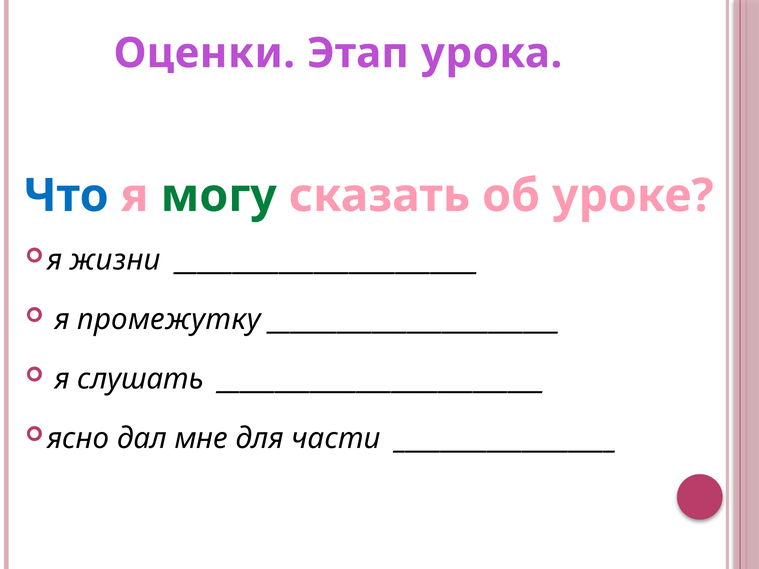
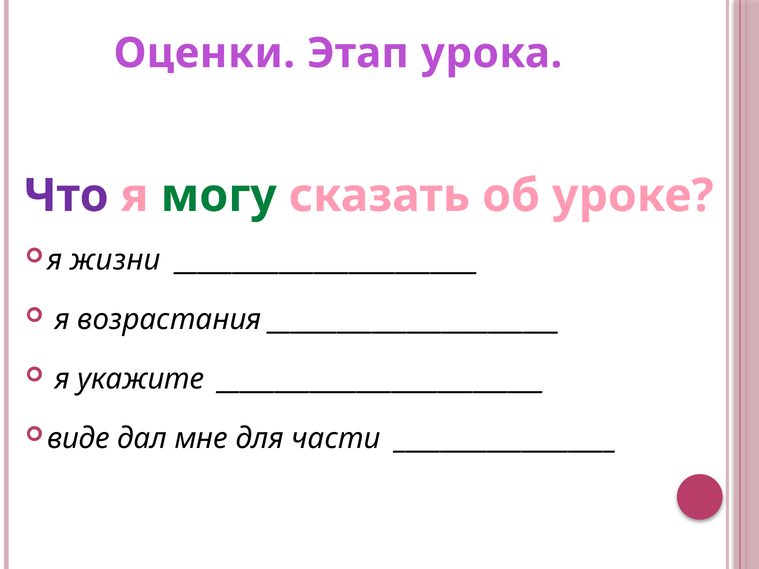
Что colour: blue -> purple (66, 196)
промежутку: промежутку -> возрастания (169, 320)
слушать: слушать -> укажите (141, 379)
ясно: ясно -> виде (78, 439)
